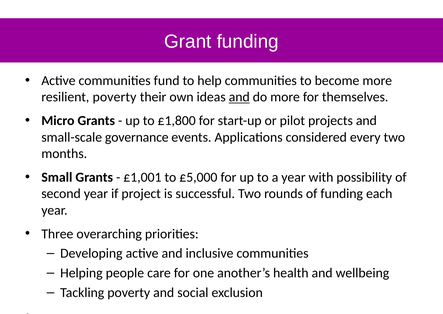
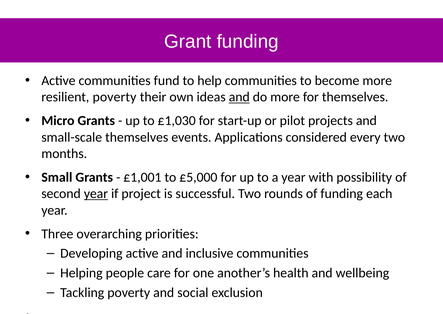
£1,800: £1,800 -> £1,030 (177, 121)
small-scale governance: governance -> themselves (137, 137)
year underline: none -> present (96, 193)
